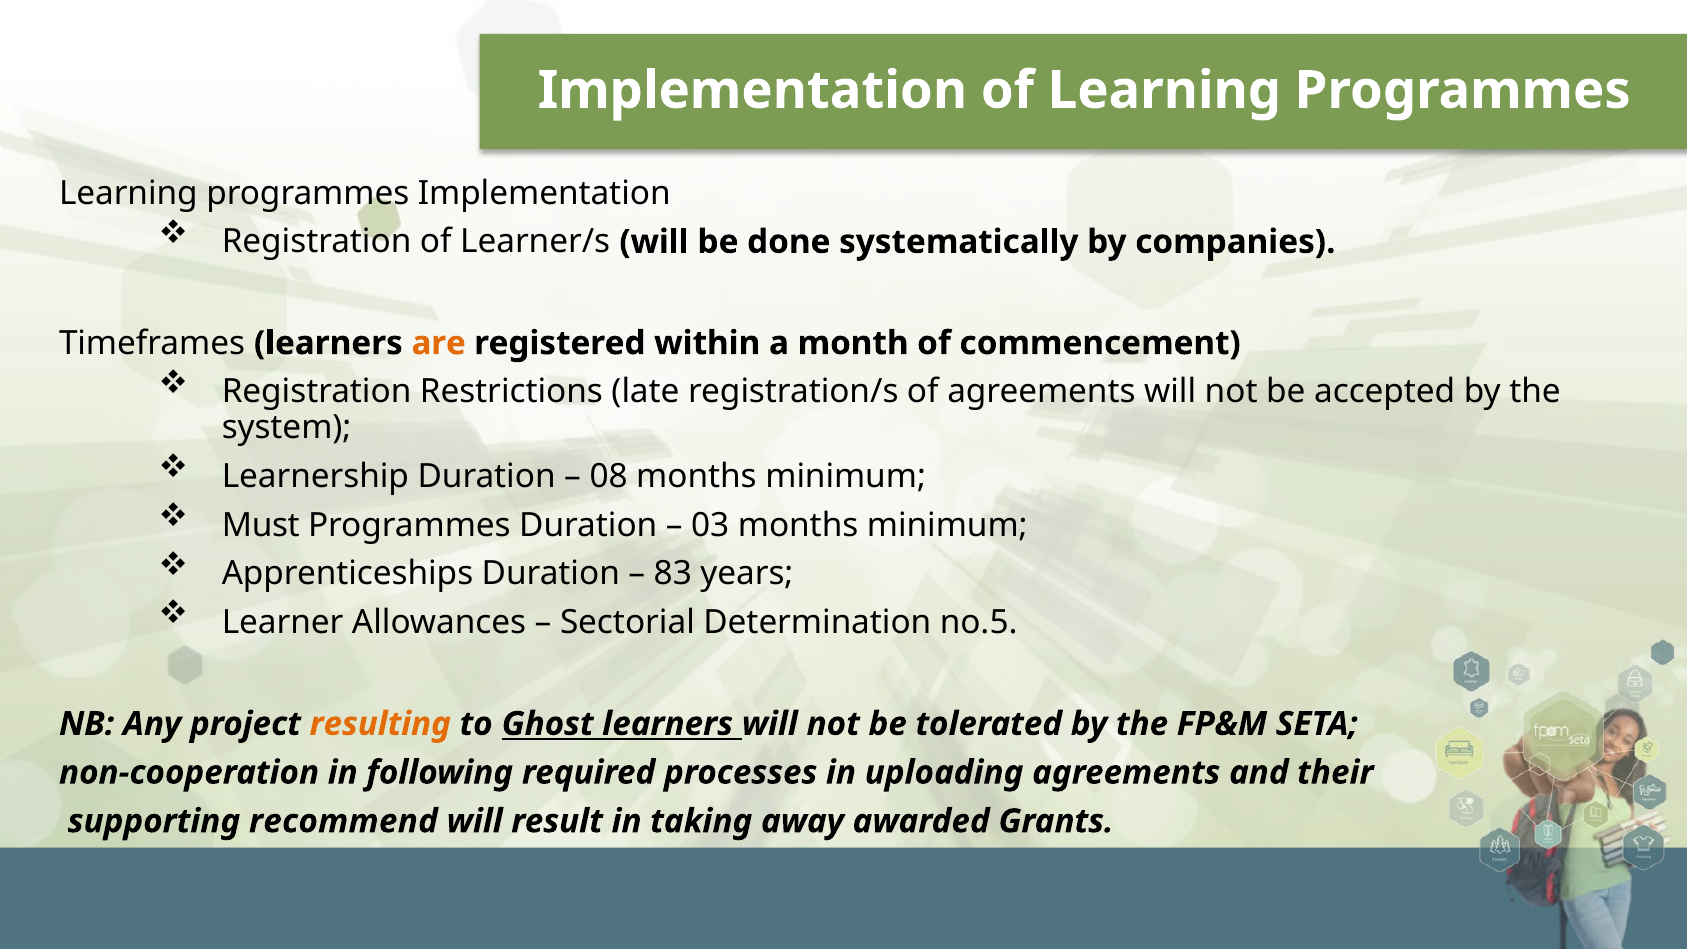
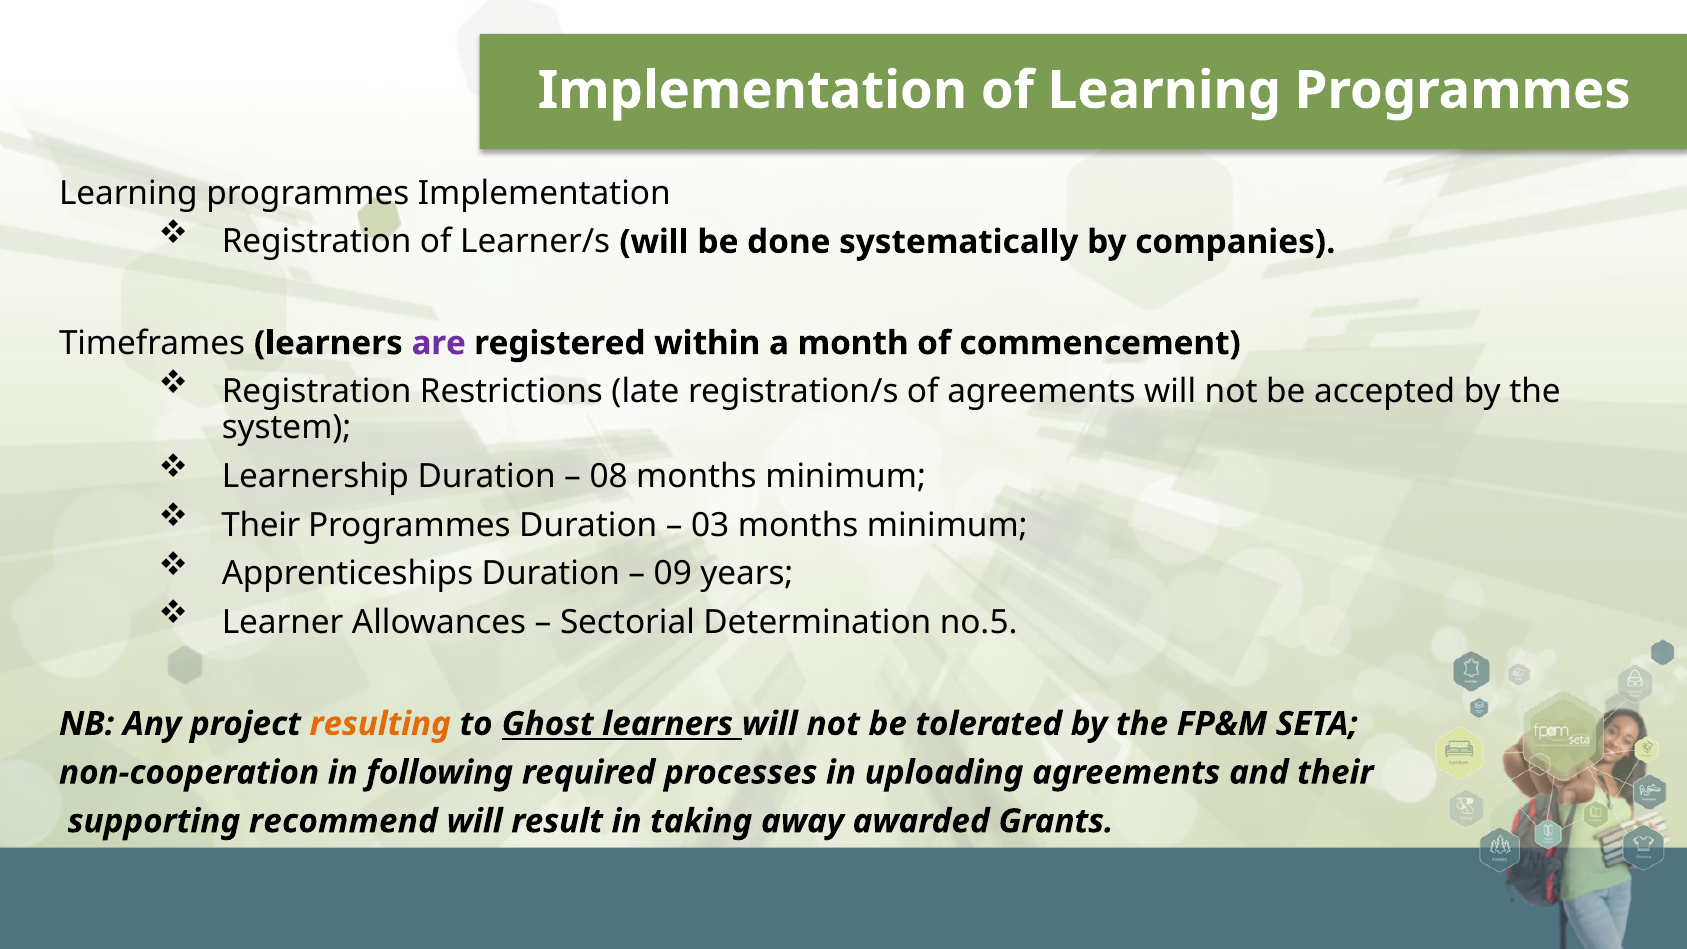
are colour: orange -> purple (439, 343)
Must: Must -> Their (261, 525)
83: 83 -> 09 (673, 574)
